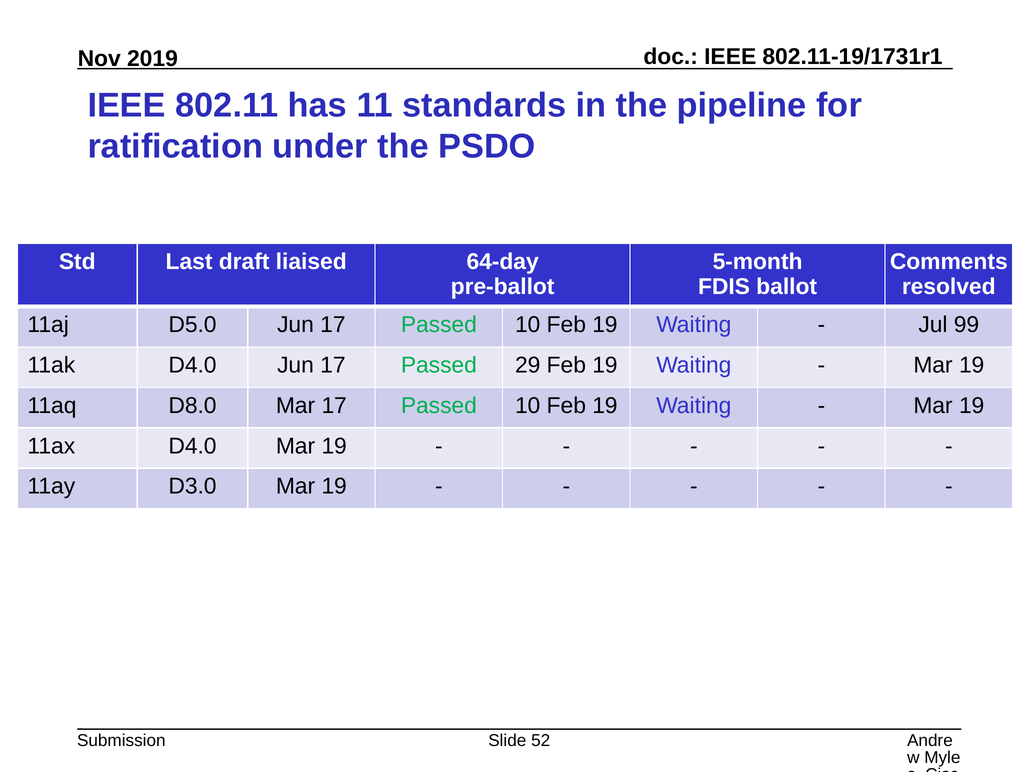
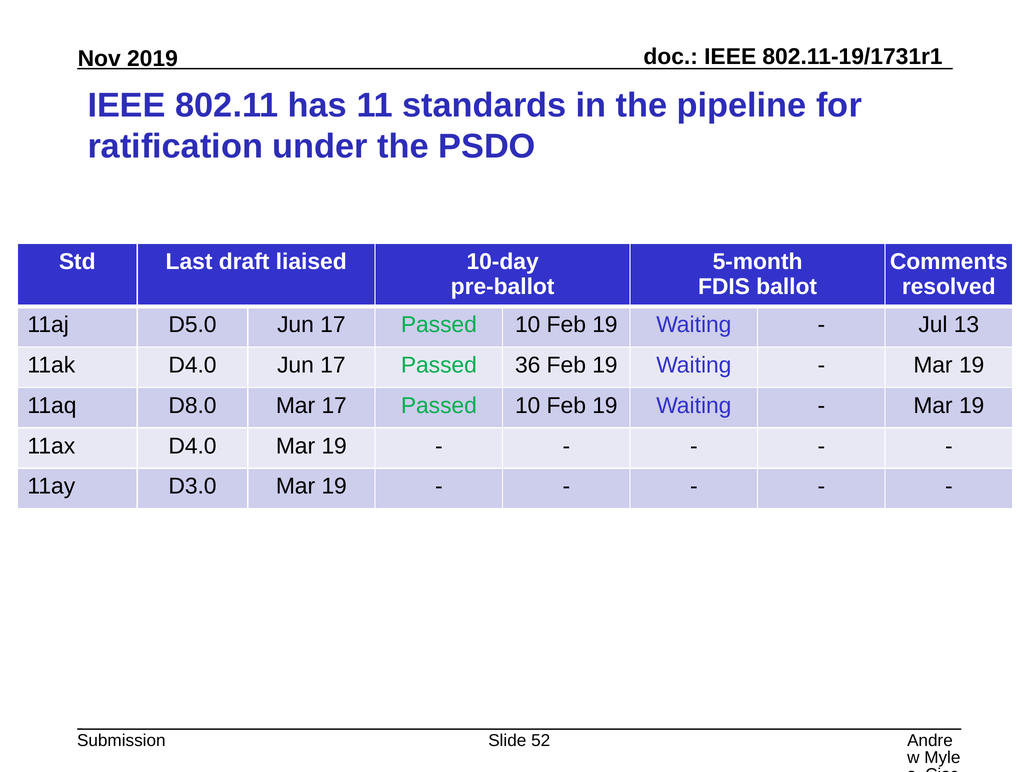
64-day: 64-day -> 10-day (503, 262)
99: 99 -> 13 (966, 325)
29: 29 -> 36 (528, 365)
